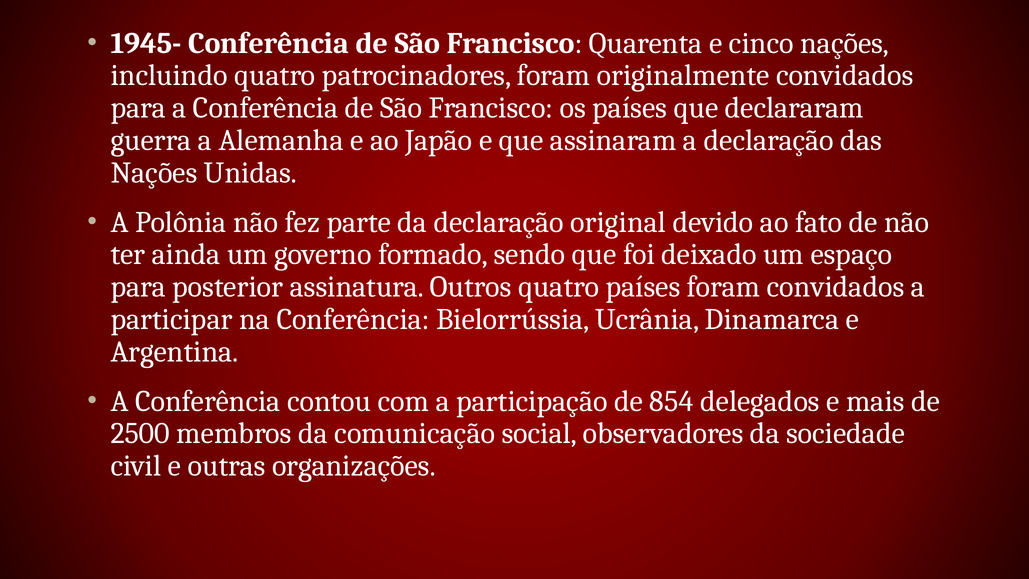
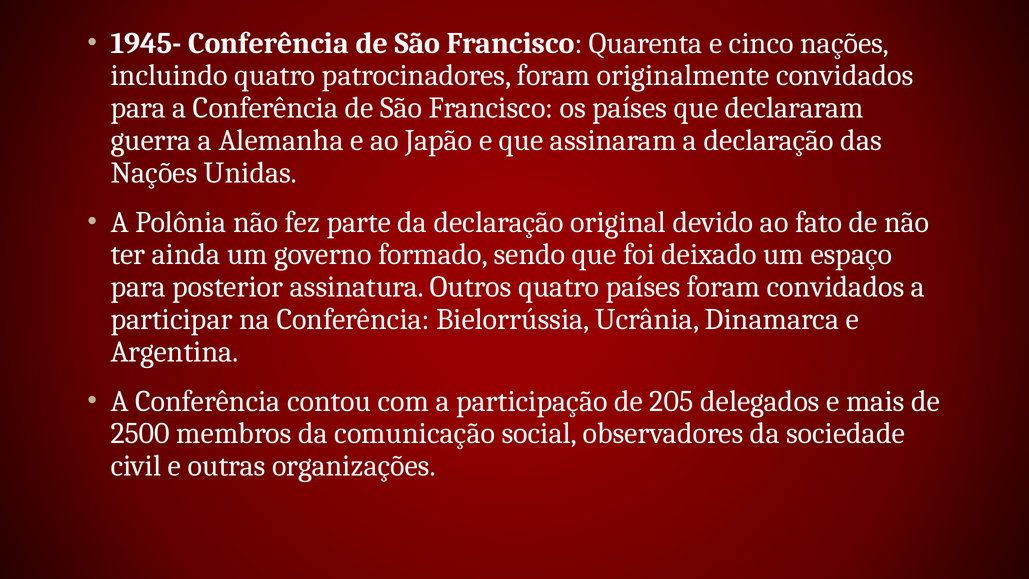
854: 854 -> 205 (672, 401)
